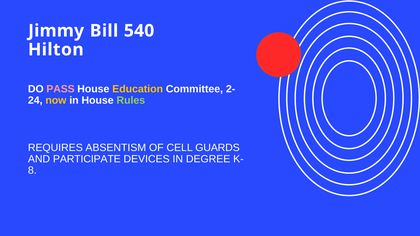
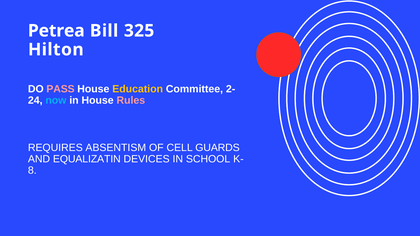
Jimmy: Jimmy -> Petrea (56, 31)
540: 540 -> 325 (139, 31)
now colour: yellow -> light blue (56, 101)
Rules colour: light green -> pink (131, 101)
PARTICIPATE: PARTICIPATE -> EQUALIZATIN (87, 159)
DEGREE: DEGREE -> SCHOOL (208, 159)
